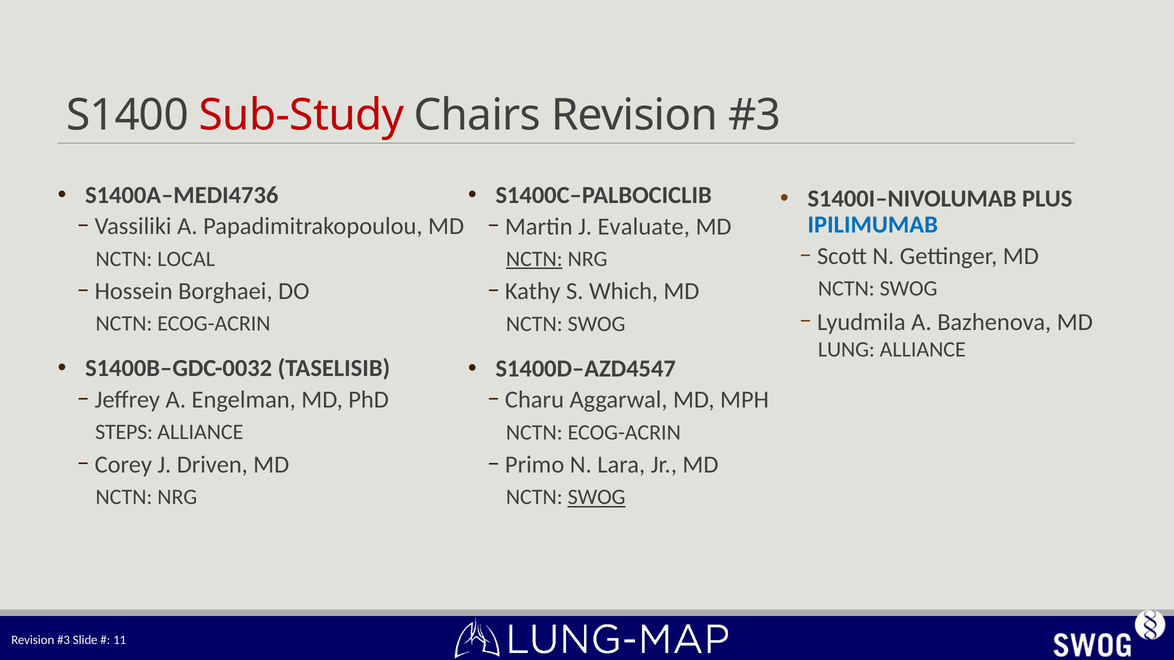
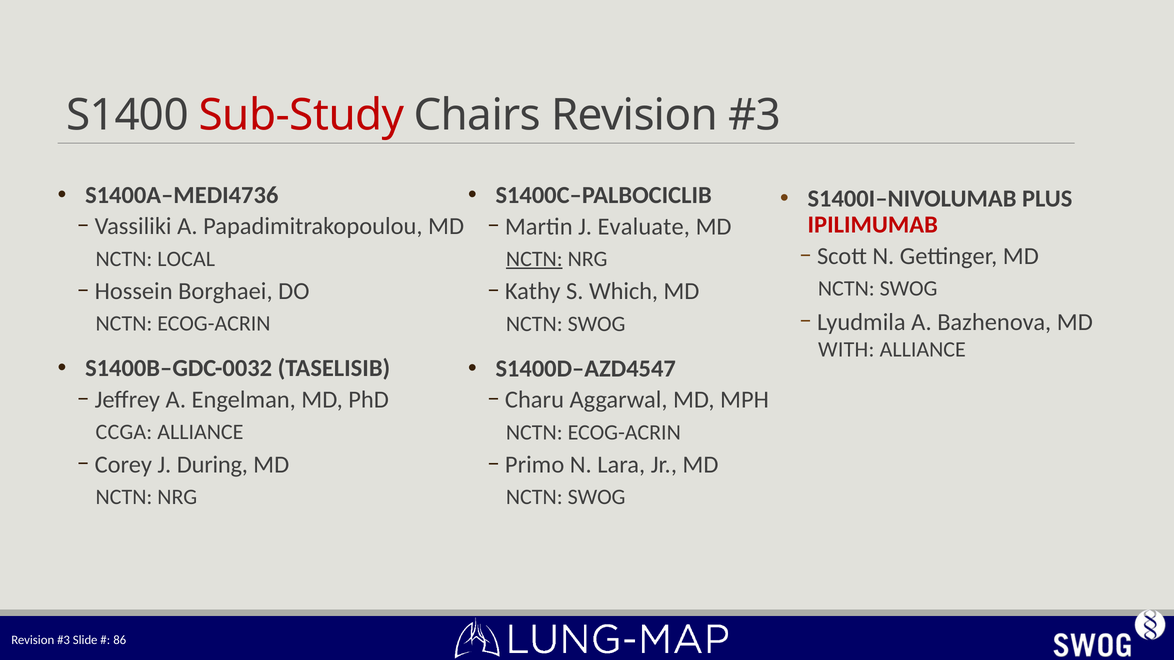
IPILIMUMAB colour: blue -> red (873, 225)
LUNG: LUNG -> WITH (846, 350)
STEPS: STEPS -> CCGA (124, 432)
Driven: Driven -> During (212, 465)
SWOG underline: present -> none (597, 497)
11: 11 -> 86 (120, 640)
